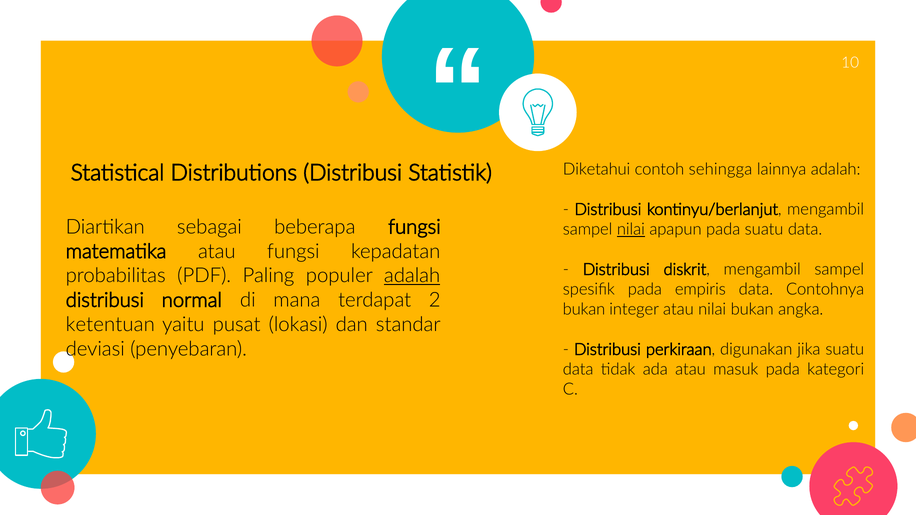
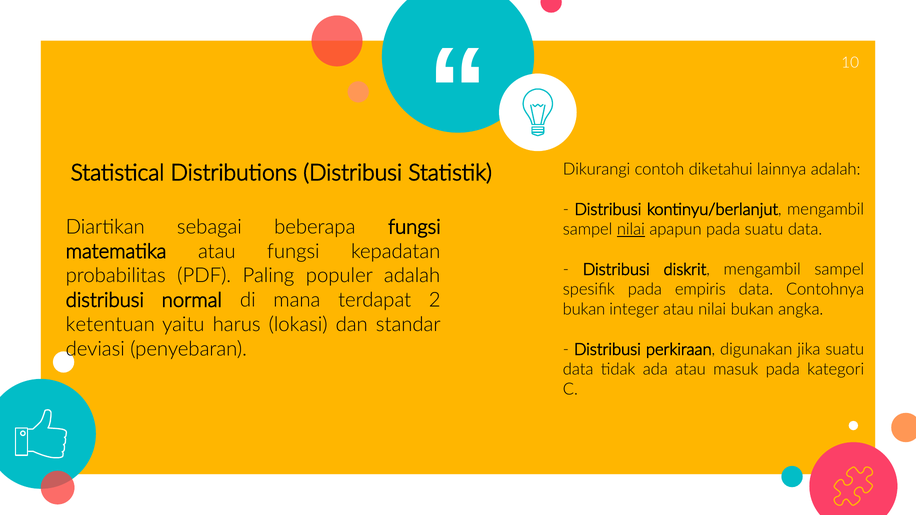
Diketahui: Diketahui -> Dikurangi (597, 169)
sehingga: sehingga -> diketahui (721, 169)
adalah underline: present -> none (412, 276)
pusat: pusat -> harus (237, 325)
